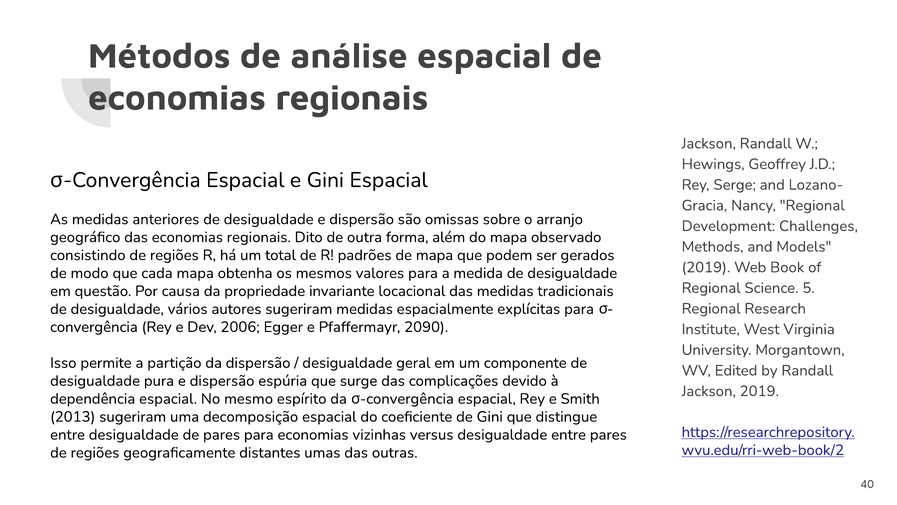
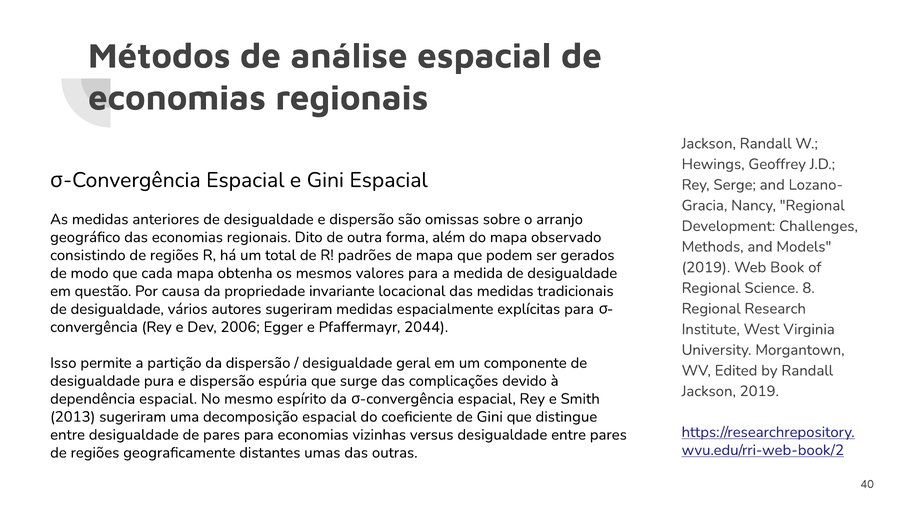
5: 5 -> 8 (809, 288)
2090: 2090 -> 2044 (426, 327)
